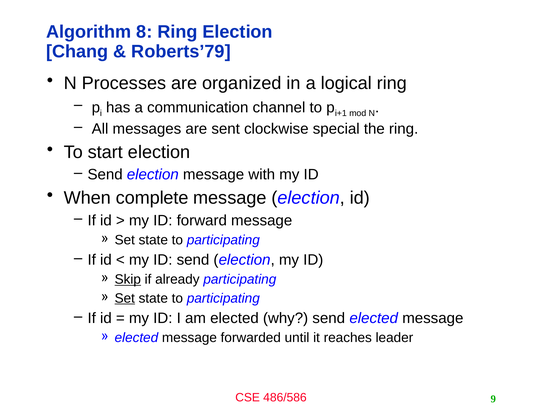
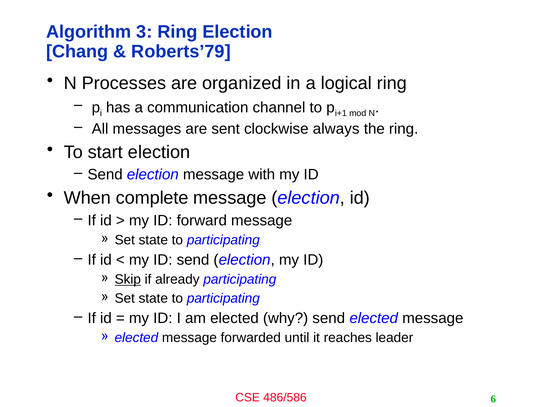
8: 8 -> 3 (144, 32)
special: special -> always (336, 129)
Set underline: present -> none (125, 298)
9: 9 -> 6 (493, 399)
